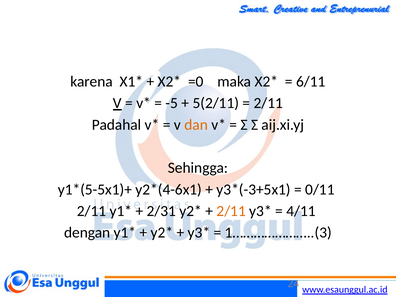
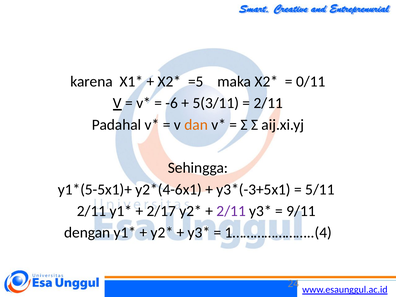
=0: =0 -> =5 (196, 82)
6/11: 6/11 -> 0/11 (311, 82)
-5: -5 -> -6 (172, 103)
5(2/11: 5(2/11 -> 5(3/11 (216, 103)
0/11: 0/11 -> 5/11 (320, 189)
2/31: 2/31 -> 2/17 (161, 211)
2/11 colour: orange -> purple (231, 211)
4/11: 4/11 -> 9/11 (301, 211)
1…………………..(3: 1…………………..(3 -> 1…………………..(4 (278, 233)
